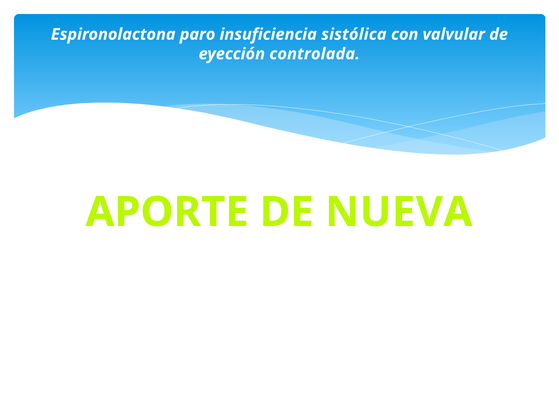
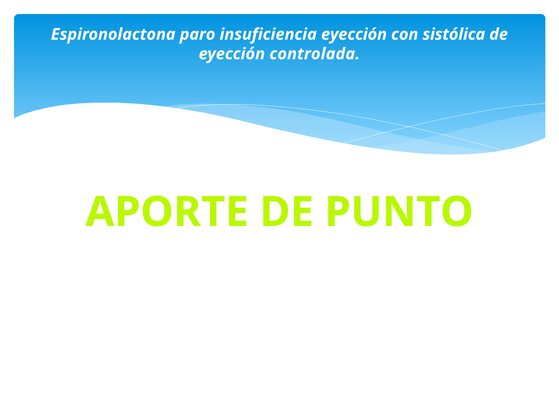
insuficiencia sistólica: sistólica -> eyección (354, 34)
valvular: valvular -> sistólica (454, 34)
NUEVA: NUEVA -> PUNTO (399, 212)
